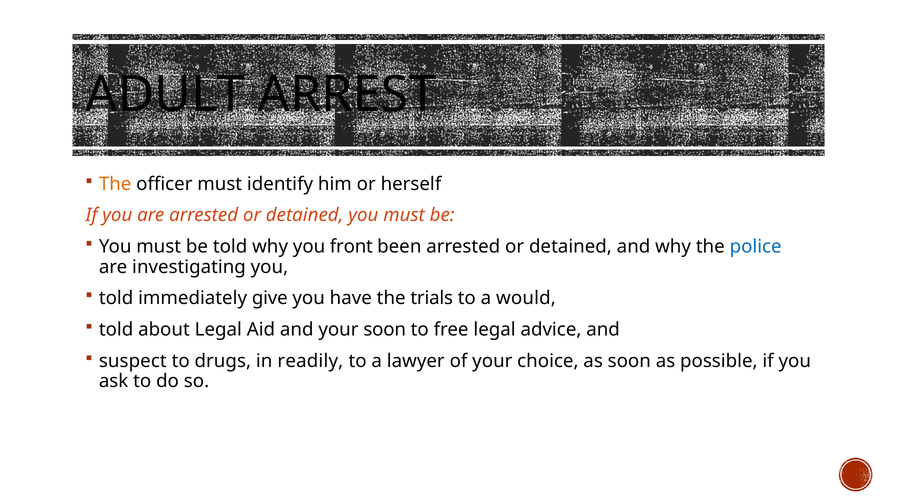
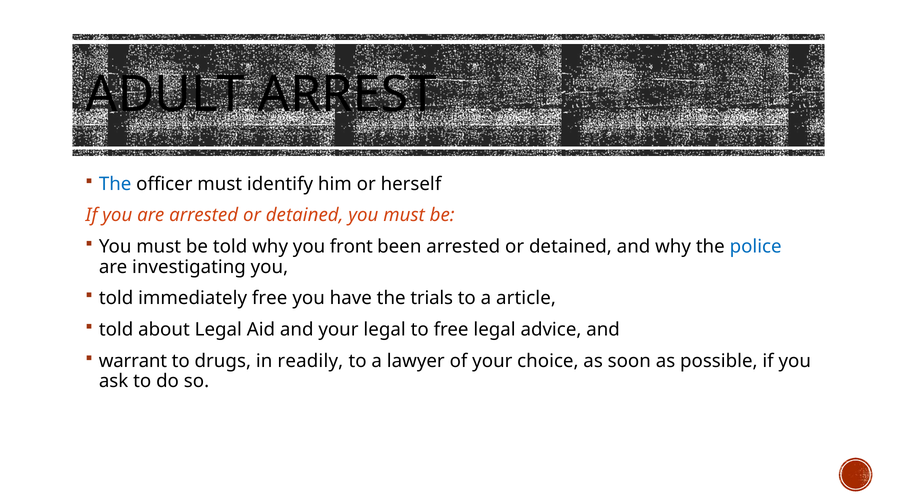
The colour: orange -> blue (115, 184)
immediately give: give -> free (270, 299)
would: would -> article (526, 299)
your soon: soon -> legal (385, 330)
suspect: suspect -> warrant (133, 361)
